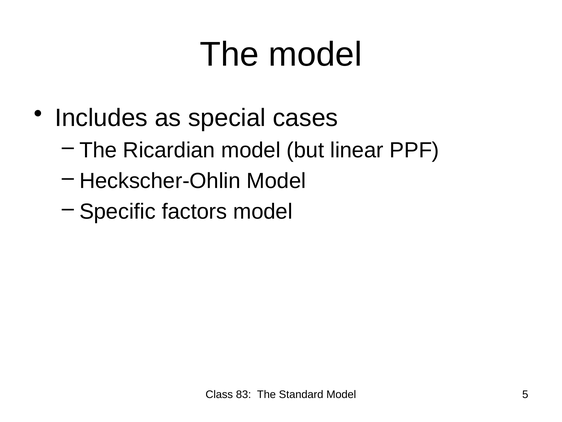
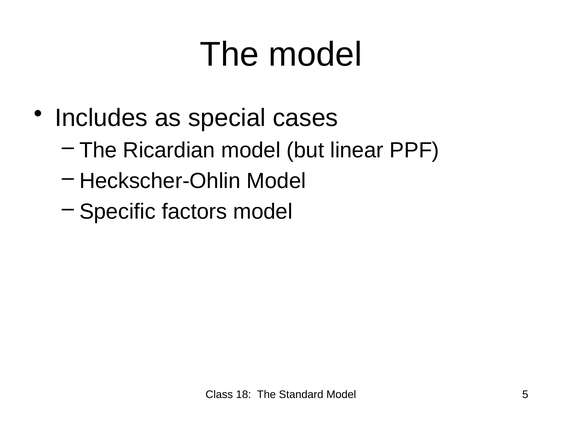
83: 83 -> 18 (244, 394)
